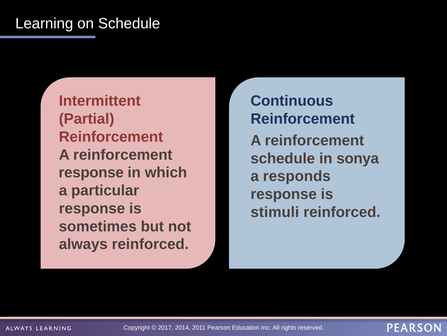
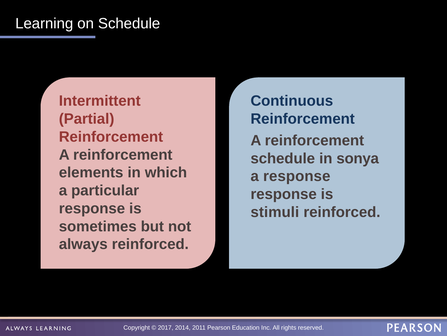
response: response -> elements (91, 172)
a responds: responds -> response (297, 176)
